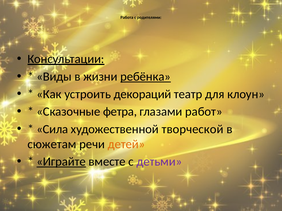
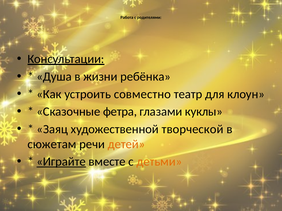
Виды: Виды -> Душа (54, 77)
ребёнка underline: present -> none (146, 77)
декораций: декораций -> совместно (142, 94)
работ: работ -> куклы (204, 112)
Сила: Сила -> Заяц (52, 129)
детьми colour: purple -> orange (159, 162)
